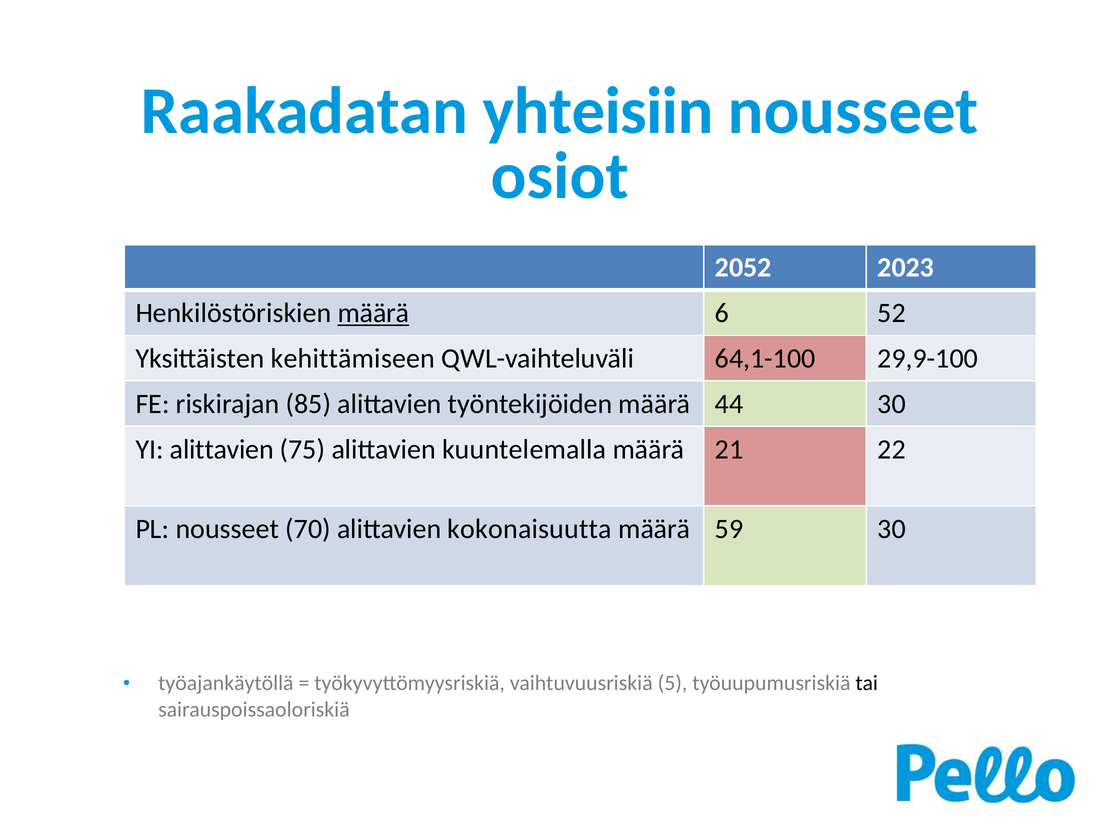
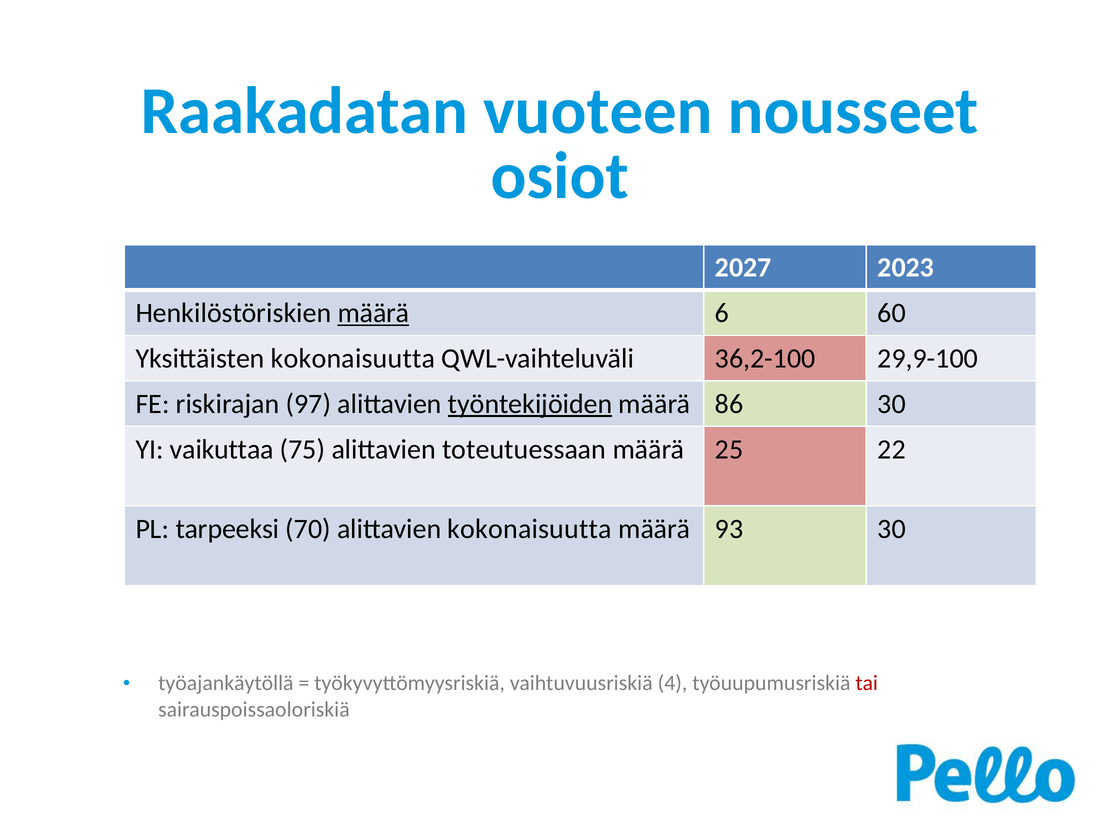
yhteisiin: yhteisiin -> vuoteen (598, 111)
2052: 2052 -> 2027 (743, 268)
52: 52 -> 60 (892, 313)
Yksittäisten kehittämiseen: kehittämiseen -> kokonaisuutta (353, 359)
64,1-100: 64,1-100 -> 36,2-100 (765, 359)
85: 85 -> 97 (308, 404)
työntekijöiden underline: none -> present (530, 404)
44: 44 -> 86 (729, 404)
YI alittavien: alittavien -> vaikuttaa (222, 449)
kuuntelemalla: kuuntelemalla -> toteutuessaan (524, 449)
21: 21 -> 25 (729, 449)
PL nousseet: nousseet -> tarpeeksi (227, 529)
59: 59 -> 93 (729, 529)
5: 5 -> 4 (673, 683)
tai colour: black -> red (867, 683)
